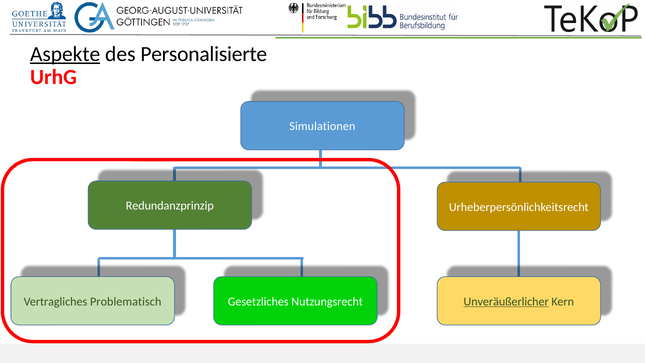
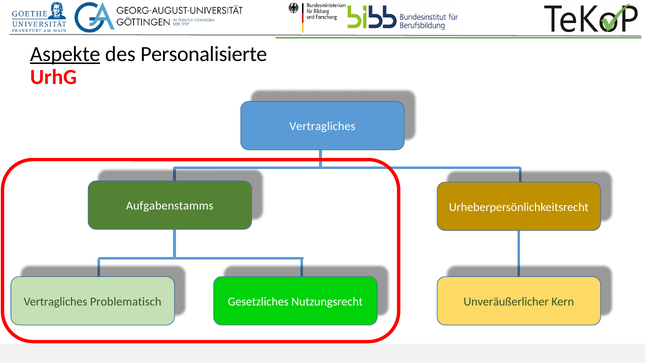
Simulationen: Simulationen -> Vertragliches (322, 126)
Redundanzprinzip: Redundanzprinzip -> Aufgabenstamms (170, 206)
Unveräußerlicher underline: present -> none (506, 301)
